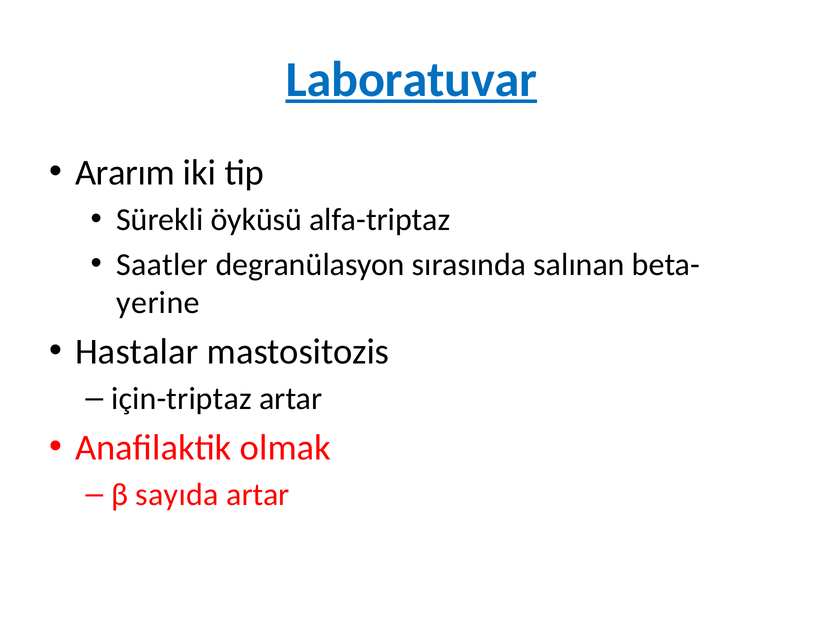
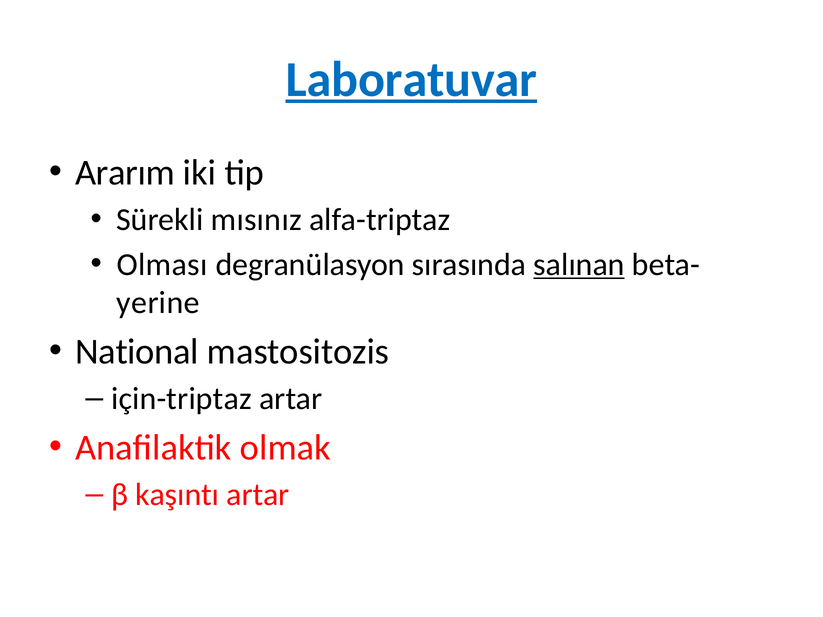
öyküsü: öyküsü -> mısınız (256, 220)
Saatler: Saatler -> Olması (162, 265)
salınan underline: none -> present (579, 265)
Hastalar: Hastalar -> National (137, 352)
sayıda: sayıda -> kaşıntı (177, 495)
